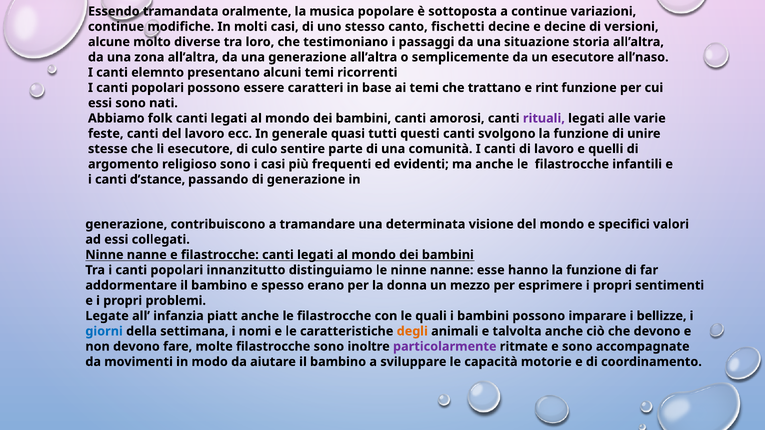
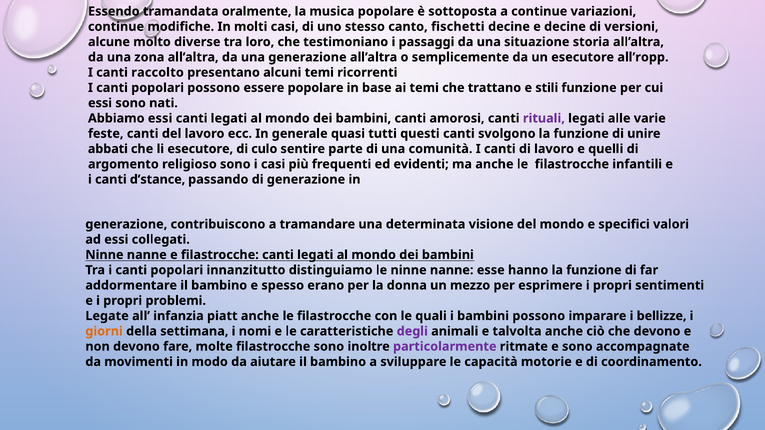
all’naso: all’naso -> all’ropp (643, 57)
elemnto: elemnto -> raccolto (158, 73)
essere caratteri: caratteri -> popolare (316, 88)
rint: rint -> stili (547, 88)
Abbiamo folk: folk -> essi (160, 118)
stesse: stesse -> abbati (108, 149)
giorni colour: blue -> orange (104, 331)
degli colour: orange -> purple (412, 331)
